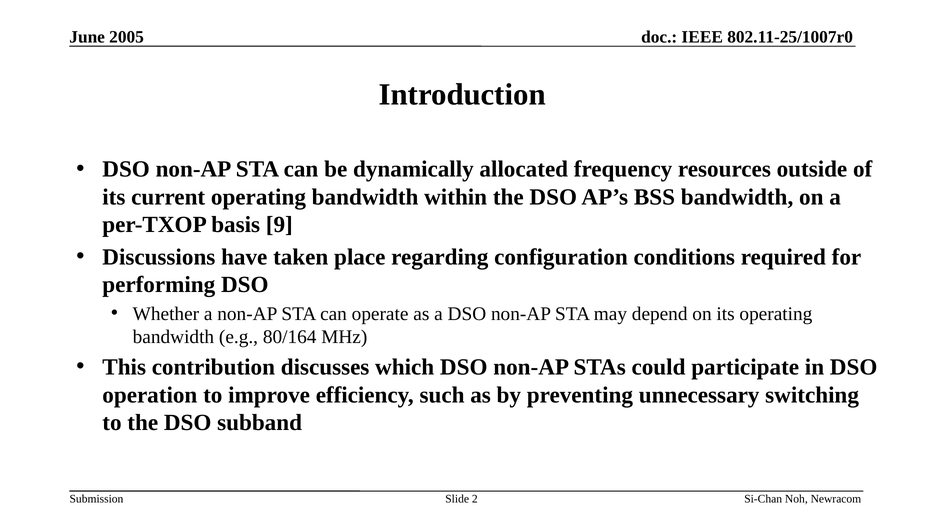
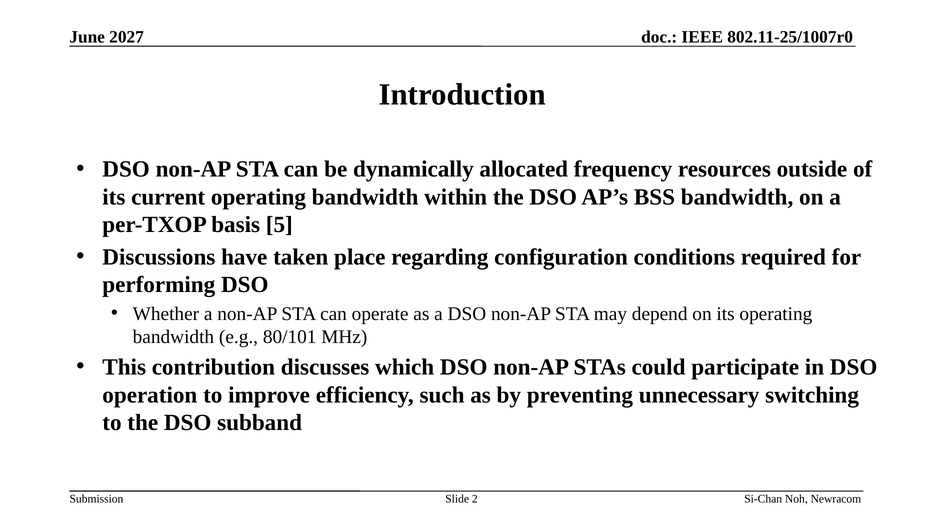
2005: 2005 -> 2027 (127, 37)
9: 9 -> 5 (279, 225)
80/164: 80/164 -> 80/101 (290, 337)
